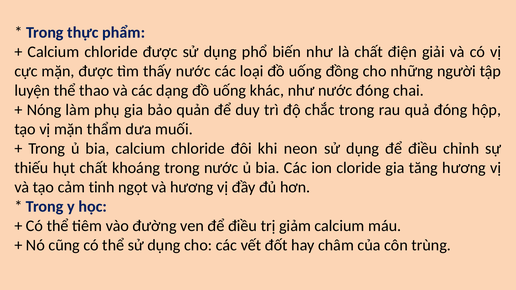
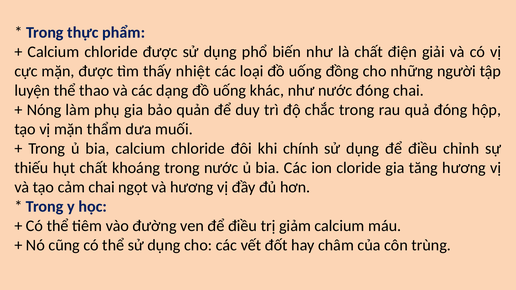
thấy nước: nước -> nhiệt (193, 71)
neon: neon -> chính (301, 149)
cảm tinh: tinh -> chai (102, 187)
